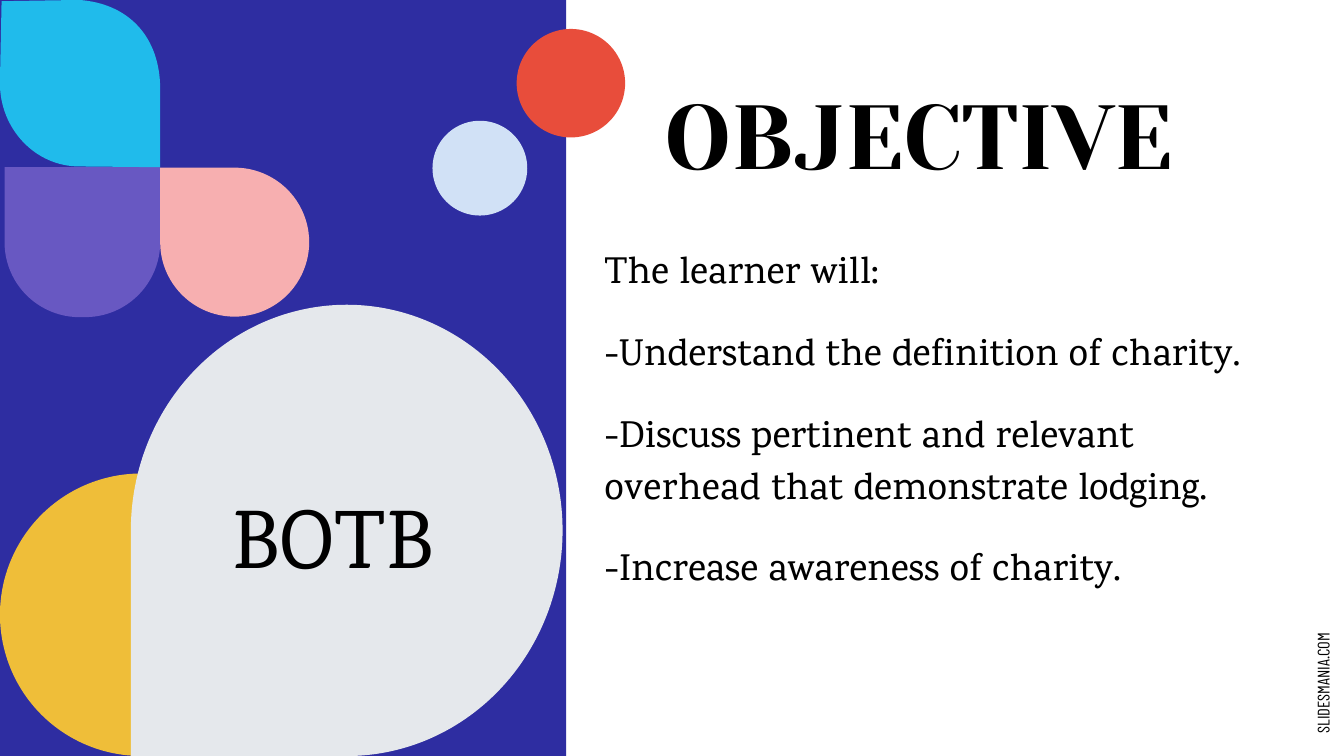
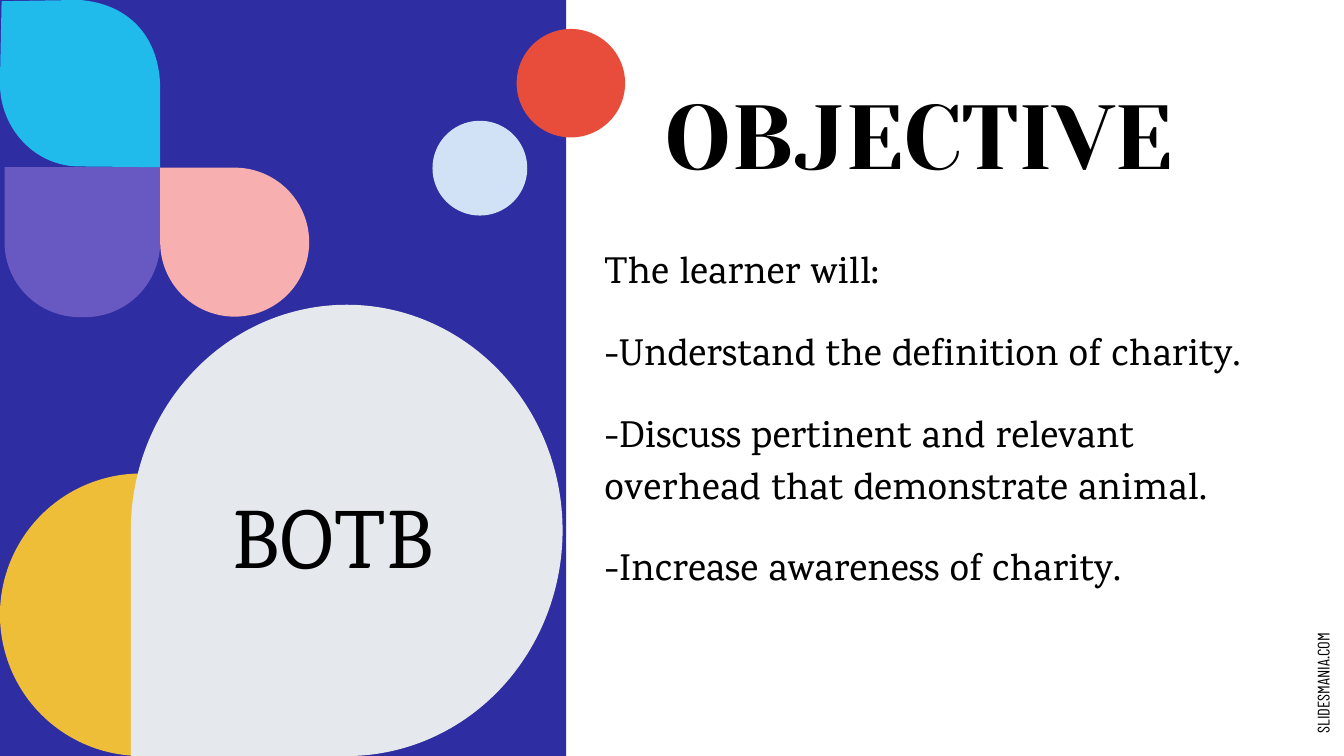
lodging: lodging -> animal (1143, 487)
